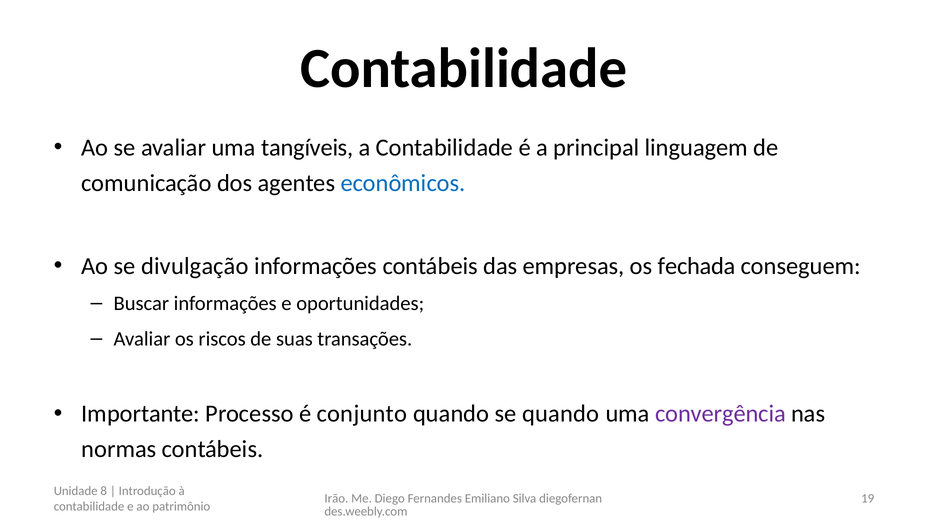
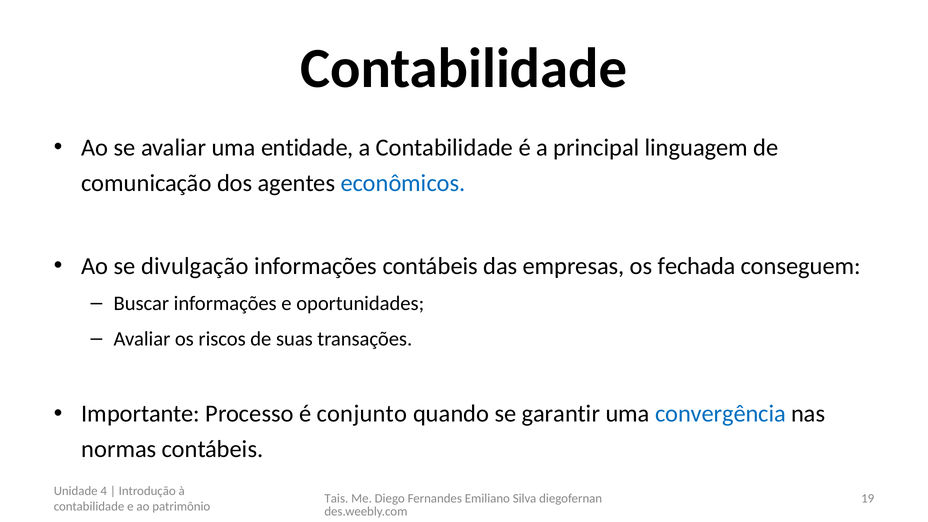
tangíveis: tangíveis -> entidade (307, 148)
se quando: quando -> garantir (561, 414)
convergência colour: purple -> blue (720, 414)
8: 8 -> 4 (104, 491)
Irão: Irão -> Tais (336, 499)
